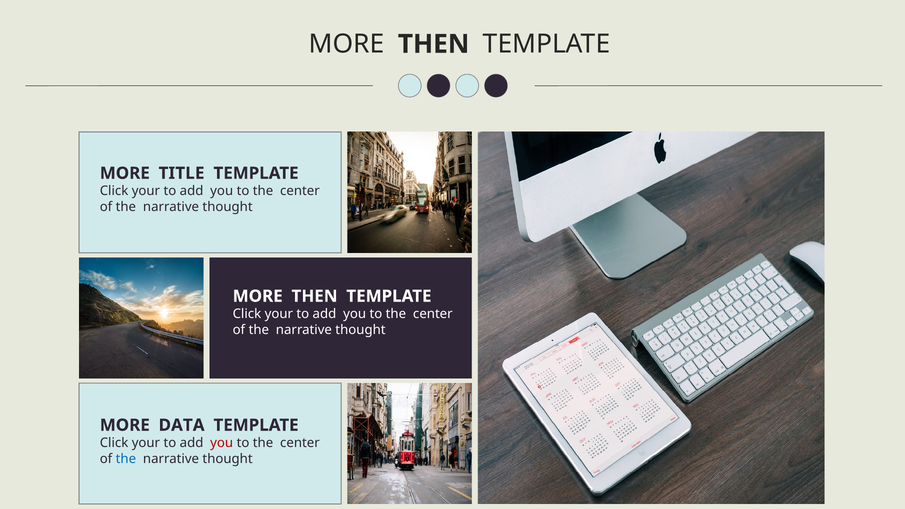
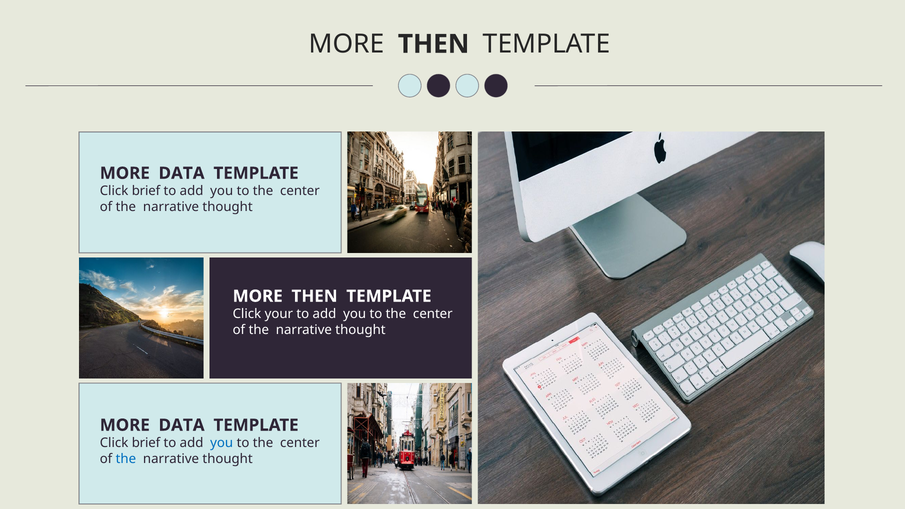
TITLE: TITLE -> DATA (182, 173)
your: your -> brief (146, 191)
your: your -> brief (146, 443)
you colour: red -> blue (222, 443)
